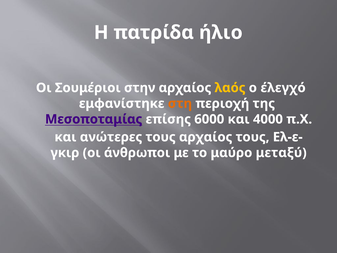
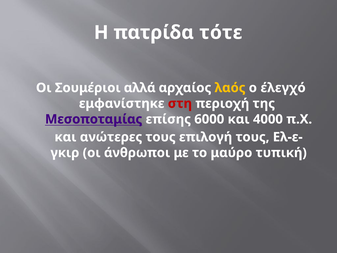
ήλιο: ήλιο -> τότε (221, 33)
στην: στην -> αλλά (140, 88)
στη colour: orange -> red (180, 103)
τους αρχαίος: αρχαίος -> επιλογή (206, 137)
μεταξύ: μεταξύ -> τυπική (281, 153)
